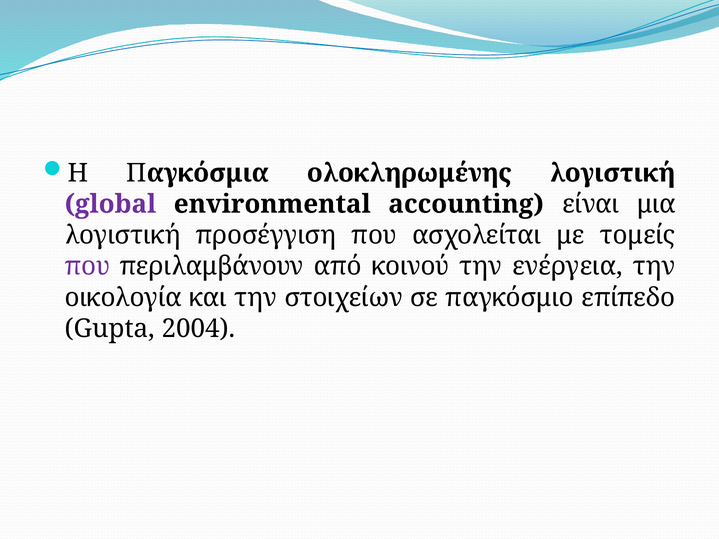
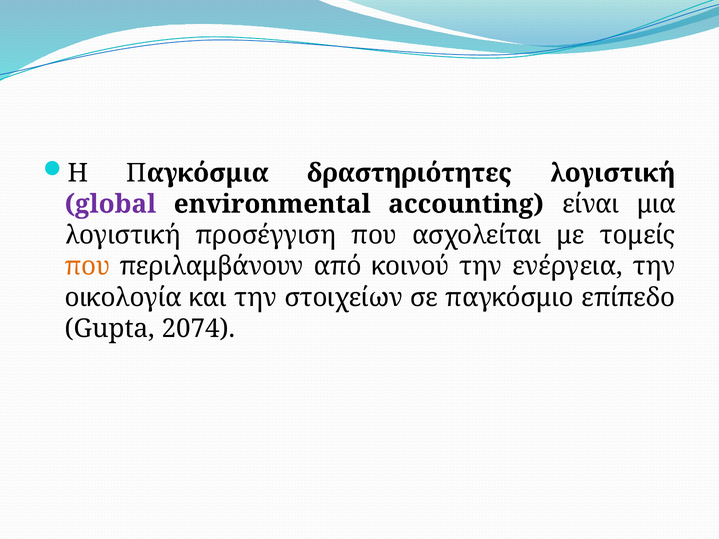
ολοκληρωμένης: ολοκληρωμένης -> δραστηριότητες (409, 173)
που colour: purple -> orange (87, 267)
2004: 2004 -> 2074 (198, 329)
